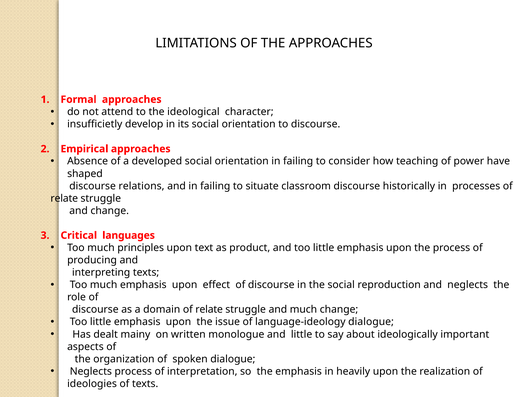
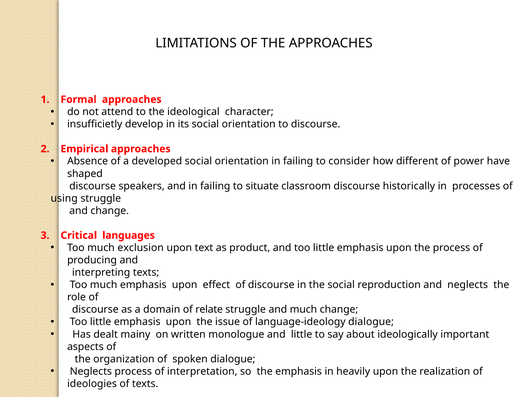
teaching: teaching -> different (417, 161)
relations: relations -> speakers (142, 186)
relate: relate -> using (64, 199)
principles: principles -> exclusion (141, 248)
